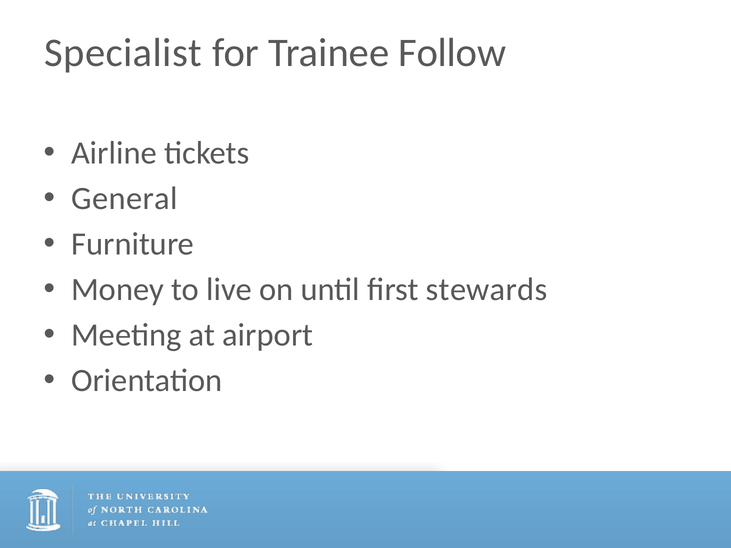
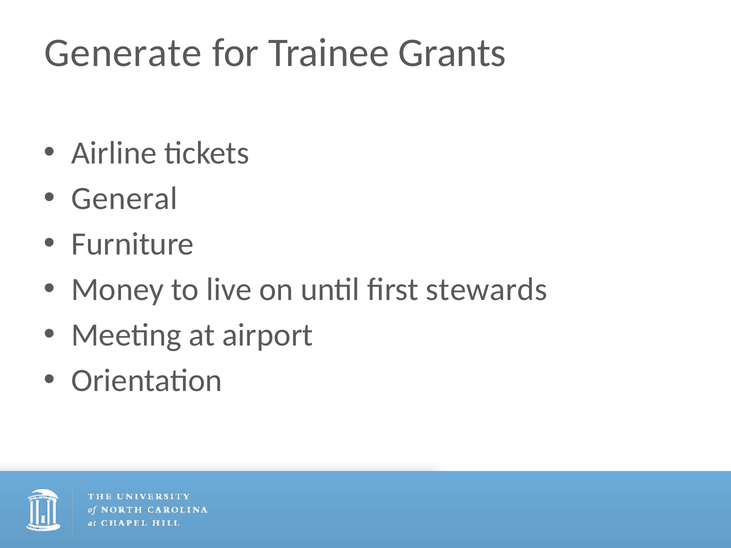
Specialist: Specialist -> Generate (123, 53)
Follow: Follow -> Grants (452, 53)
